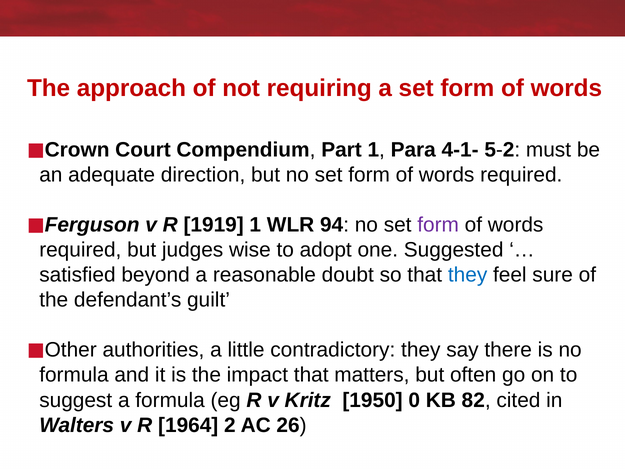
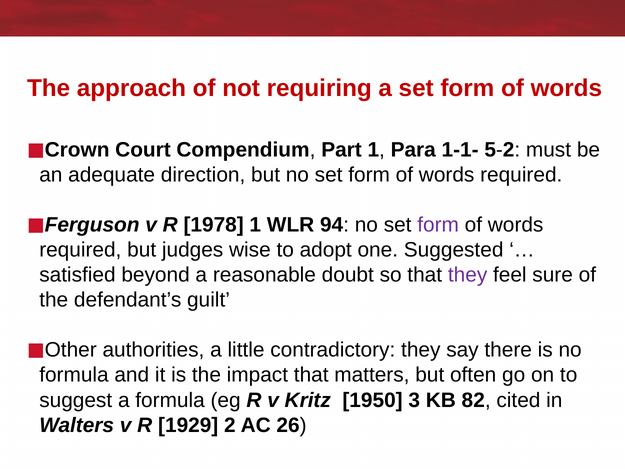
4-1-: 4-1- -> 1-1- (460, 150)
1919: 1919 -> 1978 (214, 225)
they colour: blue -> purple (468, 275)
0: 0 -> 3 (414, 400)
1964: 1964 -> 1929 (188, 425)
